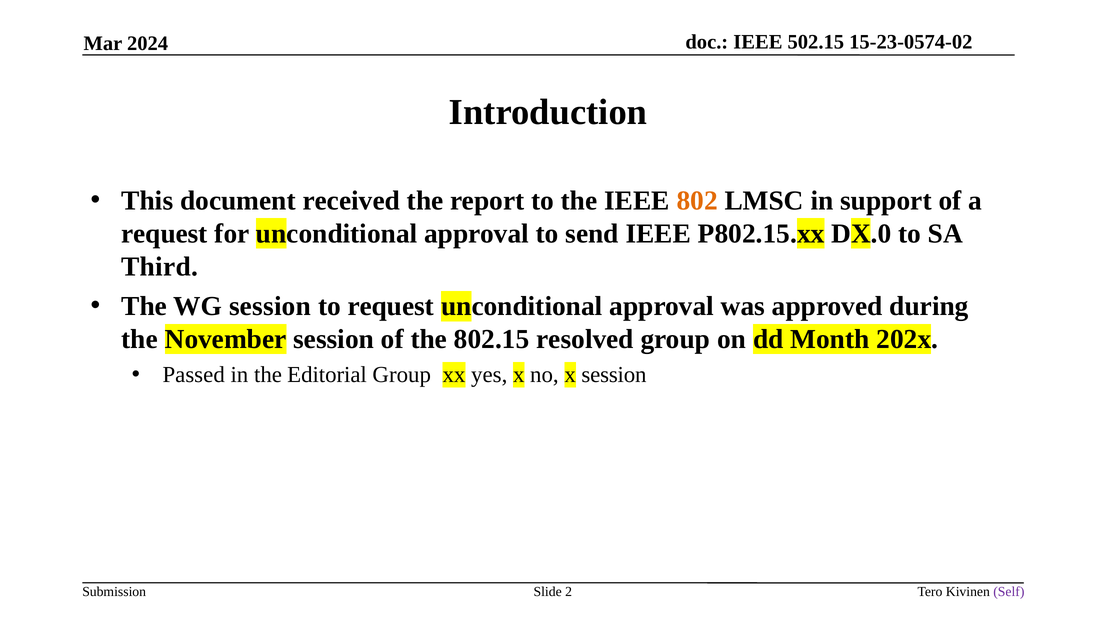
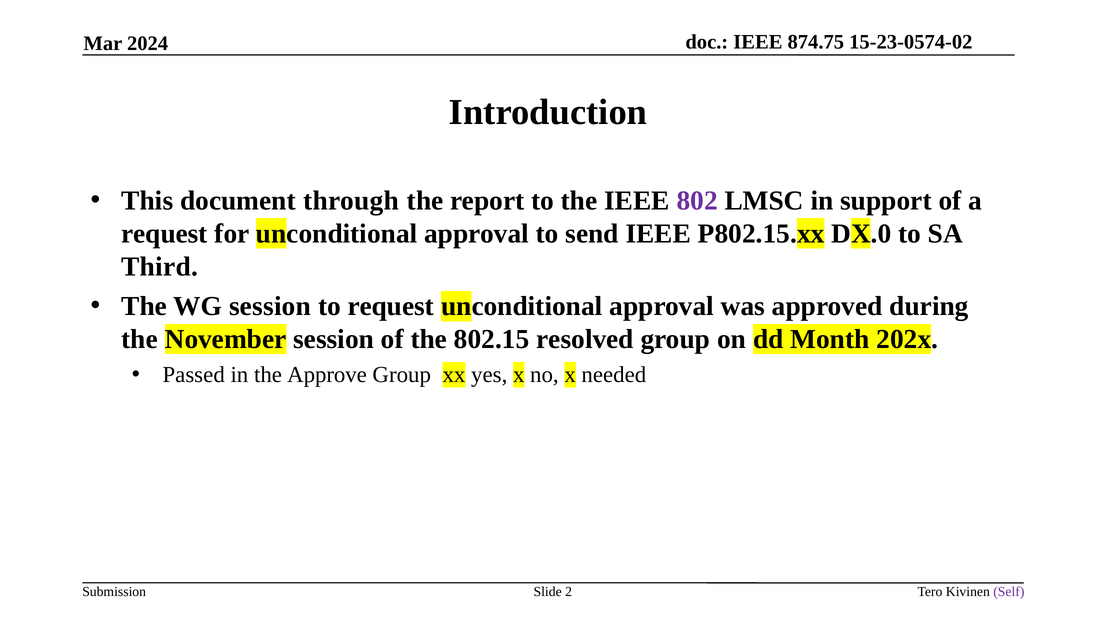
502.15: 502.15 -> 874.75 (816, 42)
received: received -> through (351, 201)
802 colour: orange -> purple (697, 201)
Editorial: Editorial -> Approve (327, 375)
x session: session -> needed (614, 375)
